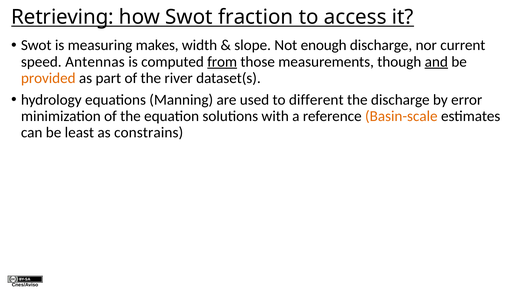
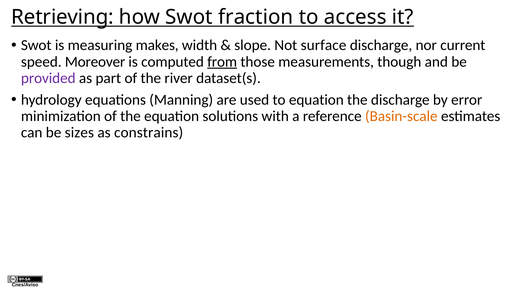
enough: enough -> surface (324, 45)
Antennas: Antennas -> Moreover (95, 62)
and underline: present -> none (436, 62)
provided colour: orange -> purple (48, 78)
to different: different -> equation (316, 100)
least: least -> sizes (79, 133)
